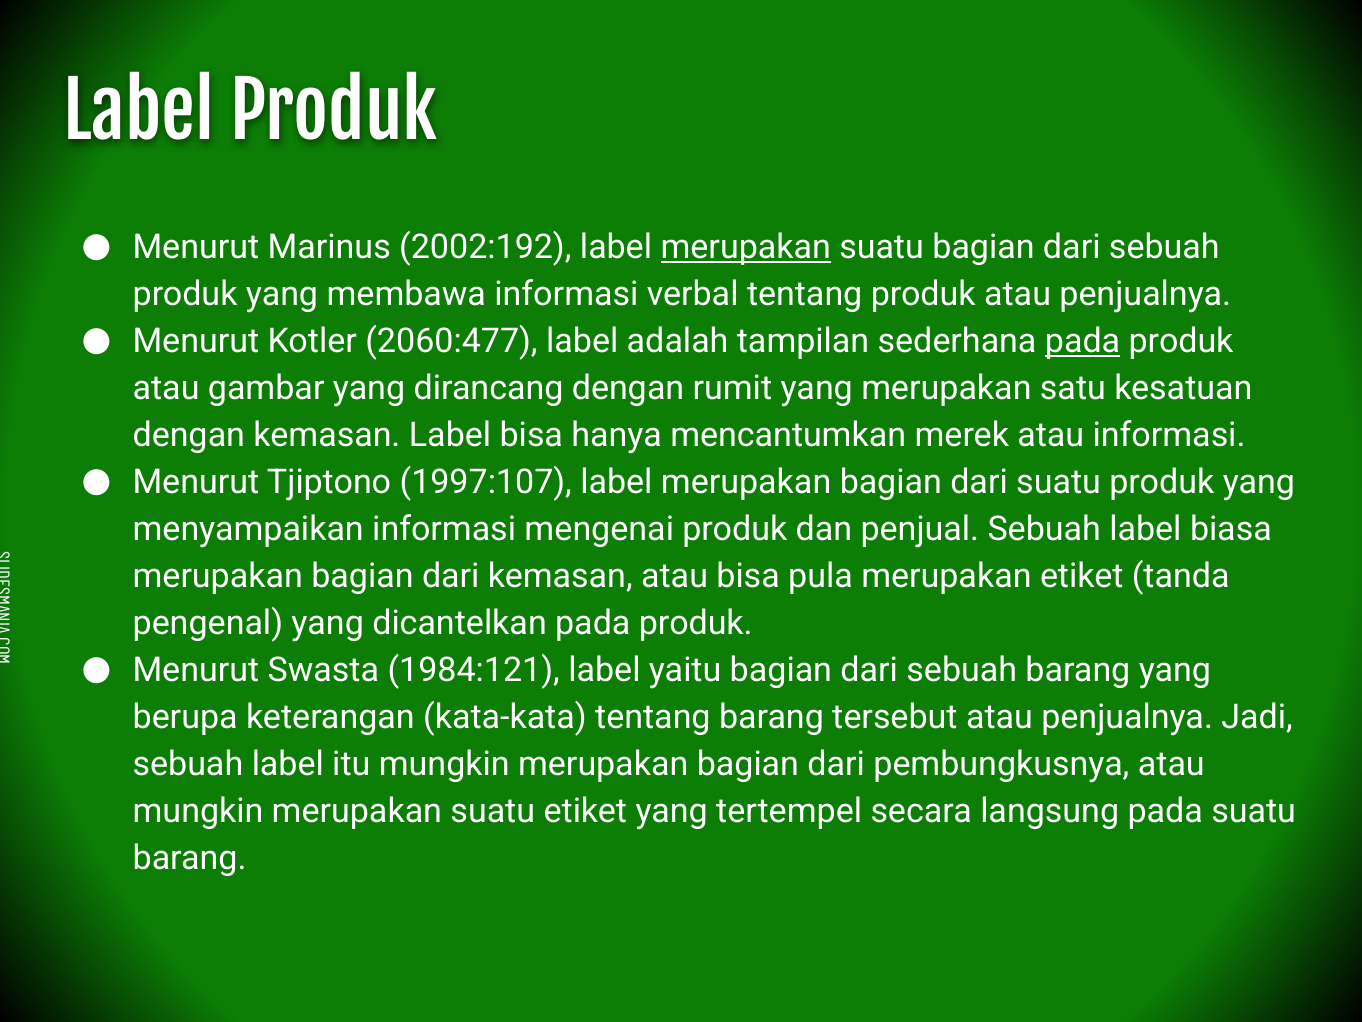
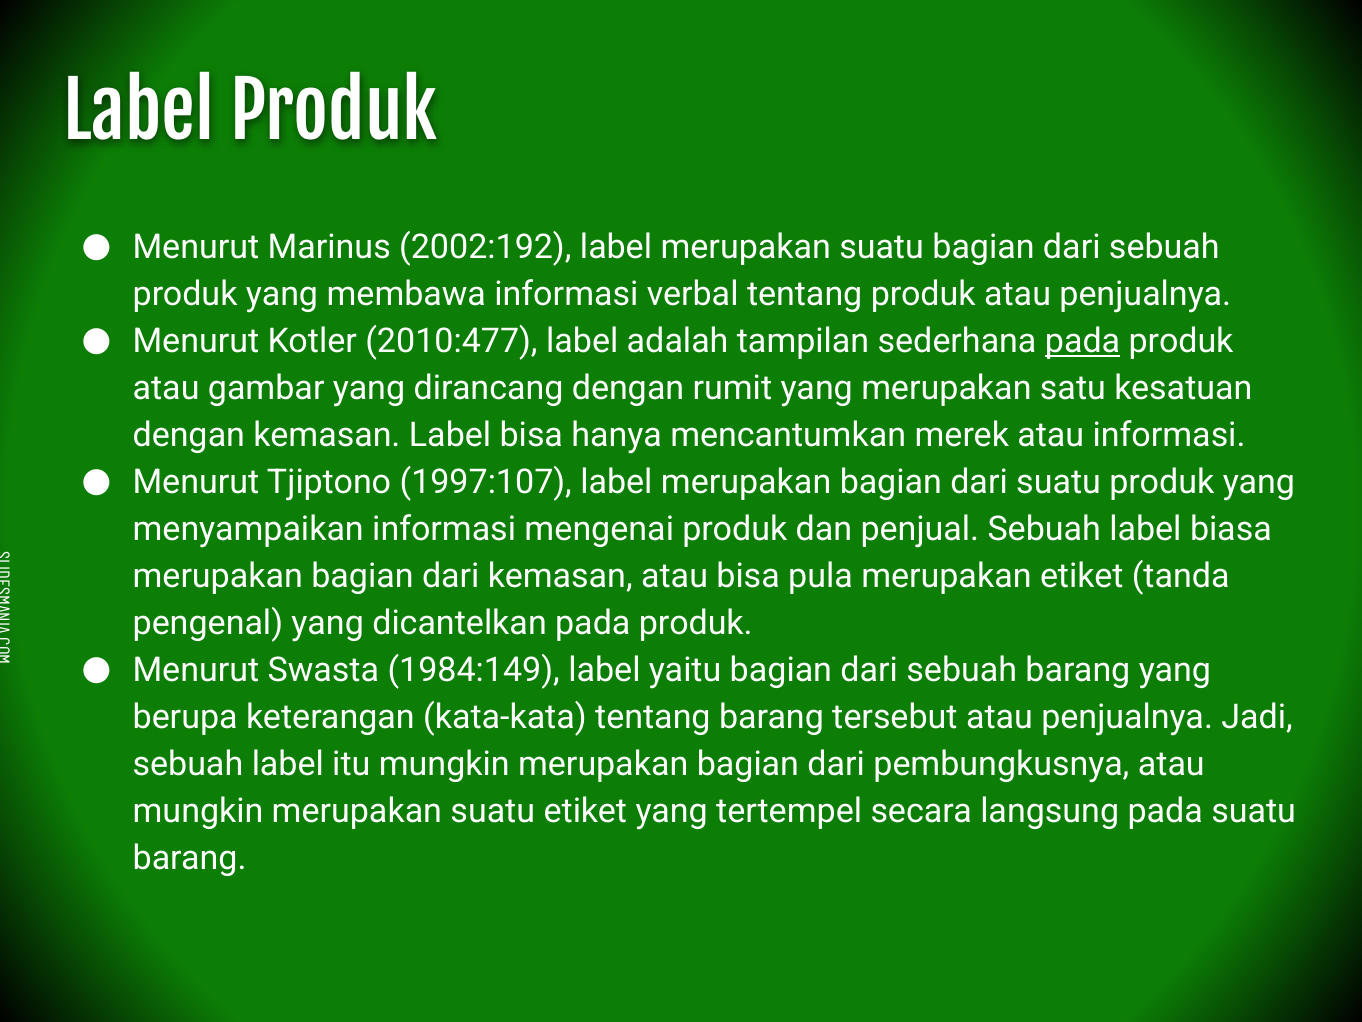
merupakan underline: present -> none (746, 247)
2060:477: 2060:477 -> 2010:477 (452, 341)
1984:121: 1984:121 -> 1984:149 (474, 670)
